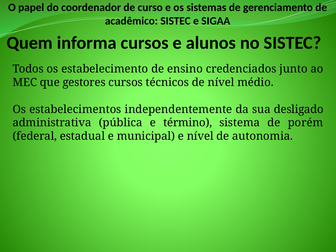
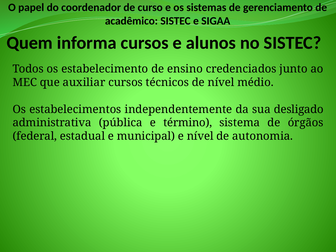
gestores: gestores -> auxiliar (84, 82)
porém: porém -> órgãos (306, 123)
